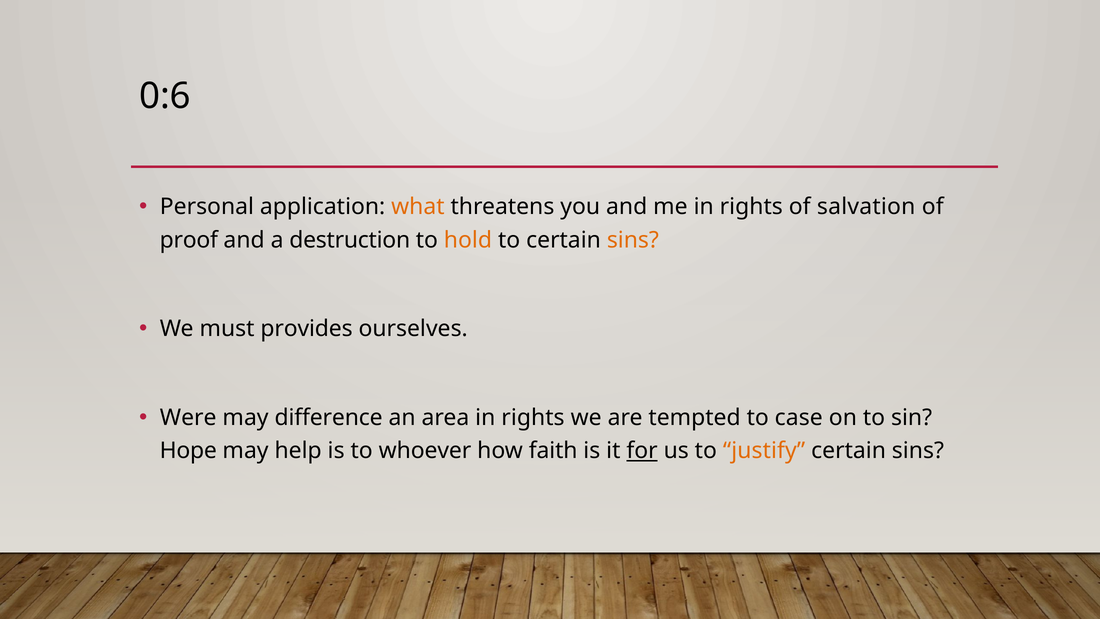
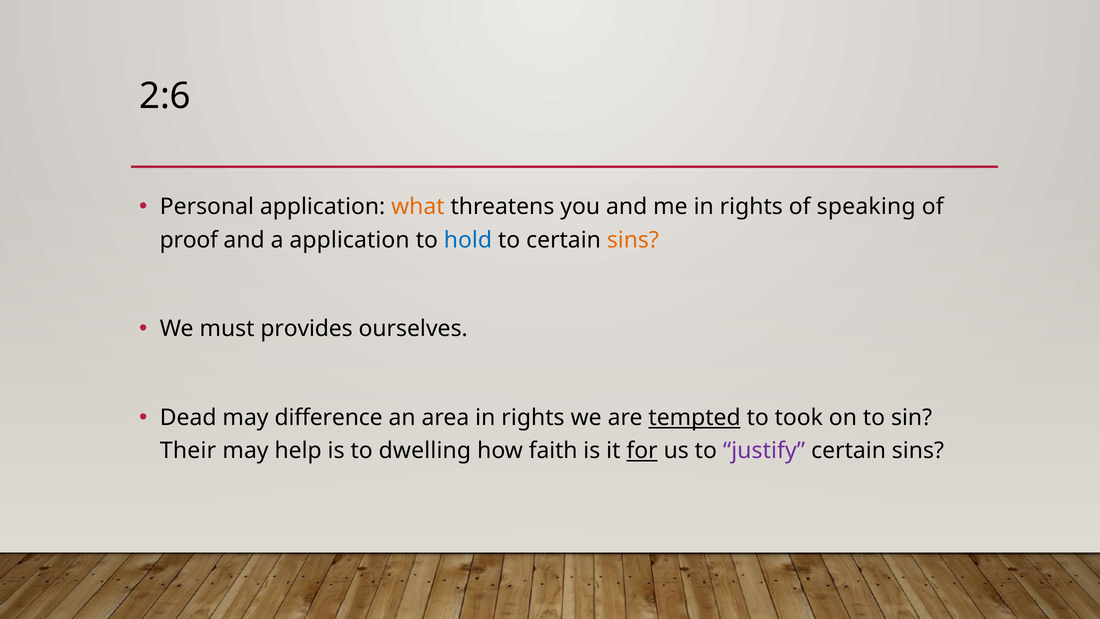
0:6: 0:6 -> 2:6 (165, 96)
salvation: salvation -> speaking (866, 207)
a destruction: destruction -> application (350, 240)
hold colour: orange -> blue (468, 240)
Were: Were -> Dead (188, 418)
tempted underline: none -> present (695, 418)
case: case -> took (799, 418)
Hope: Hope -> Their (188, 451)
whoever: whoever -> dwelling (425, 451)
justify colour: orange -> purple (764, 451)
